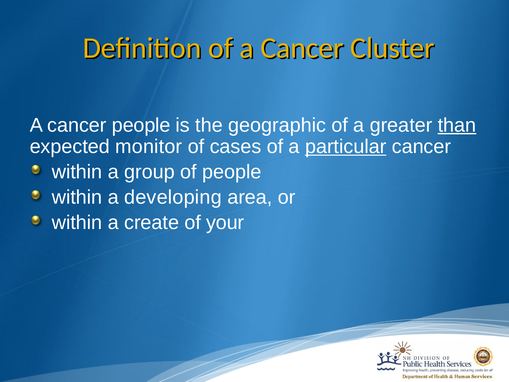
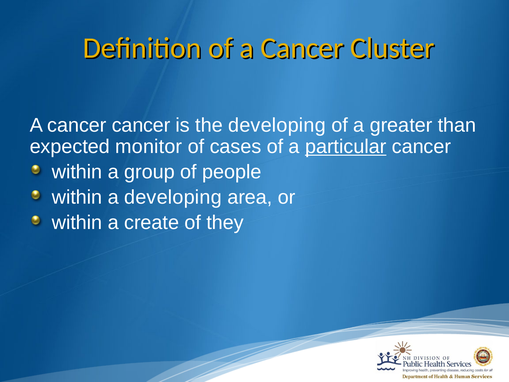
cancer people: people -> cancer (141, 125)
the geographic: geographic -> developing (277, 125)
than underline: present -> none (457, 125)
your: your -> they (225, 223)
